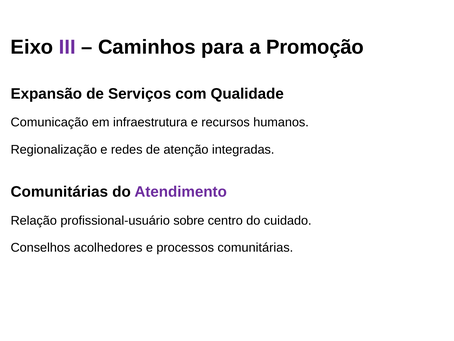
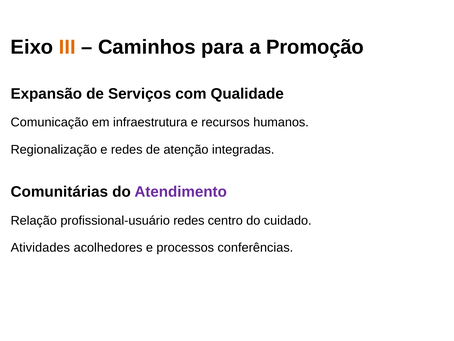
III colour: purple -> orange (67, 47)
profissional-usuário sobre: sobre -> redes (189, 220)
Conselhos: Conselhos -> Atividades (40, 247)
processos comunitárias: comunitárias -> conferências (255, 247)
